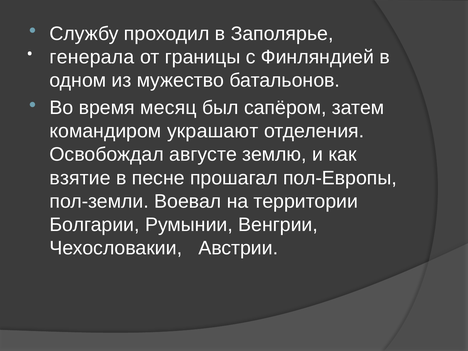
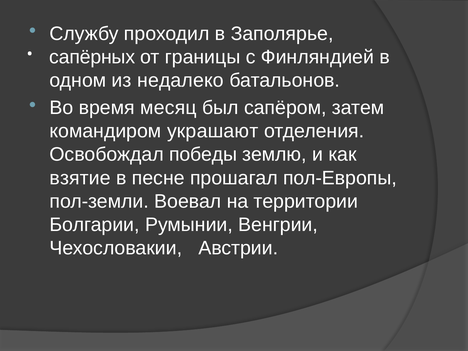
генерала: генерала -> сапёрных (92, 57)
мужество: мужество -> недалеко (180, 80)
августе: августе -> победы (203, 155)
